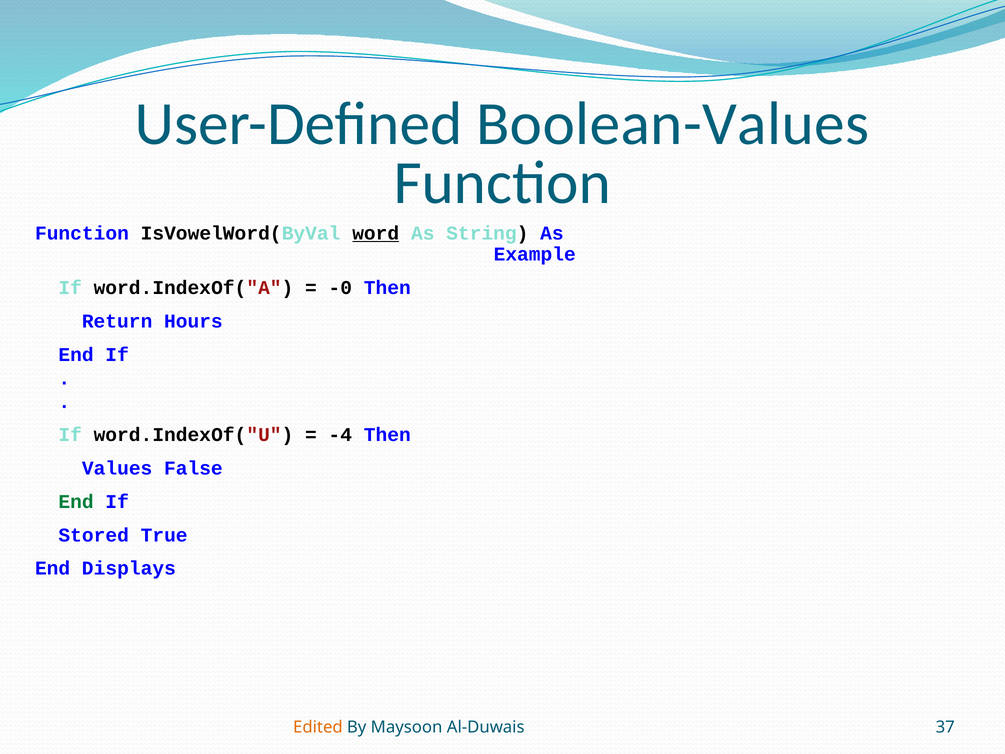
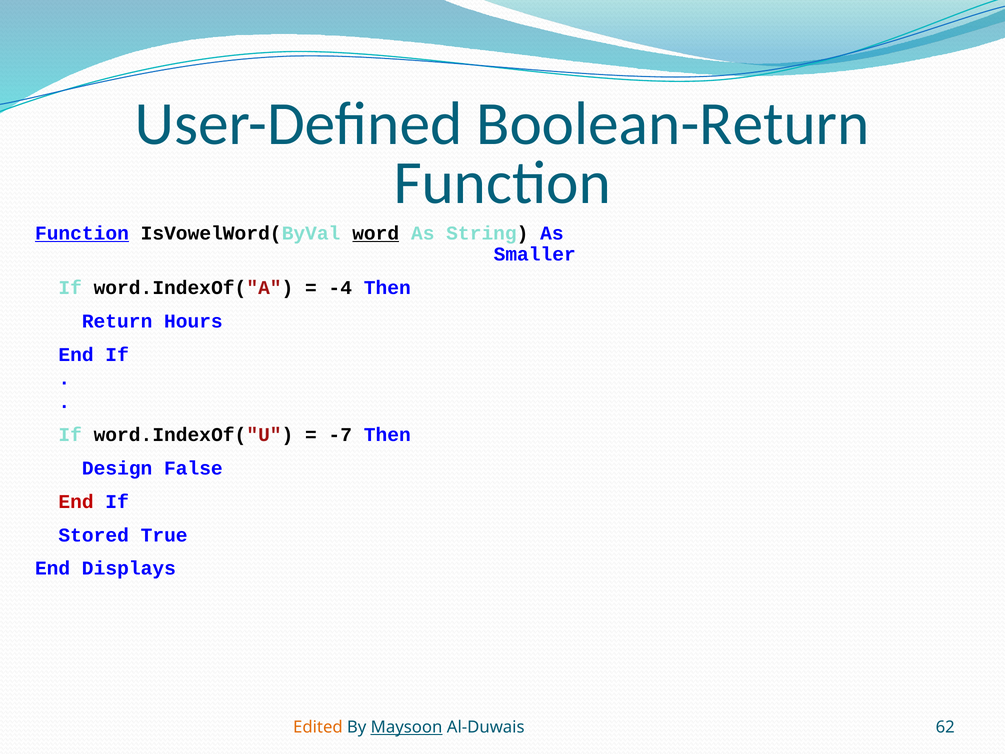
Boolean-Values: Boolean-Values -> Boolean-Return (673, 124)
Function underline: none -> present (82, 233)
Example: Example -> Smaller (535, 254)
-0: -0 -> -4 (340, 288)
-4: -4 -> -7 (340, 435)
Values: Values -> Design (117, 468)
End colour: green -> red (76, 502)
Maysoon underline: none -> present (407, 727)
37: 37 -> 62 (945, 727)
